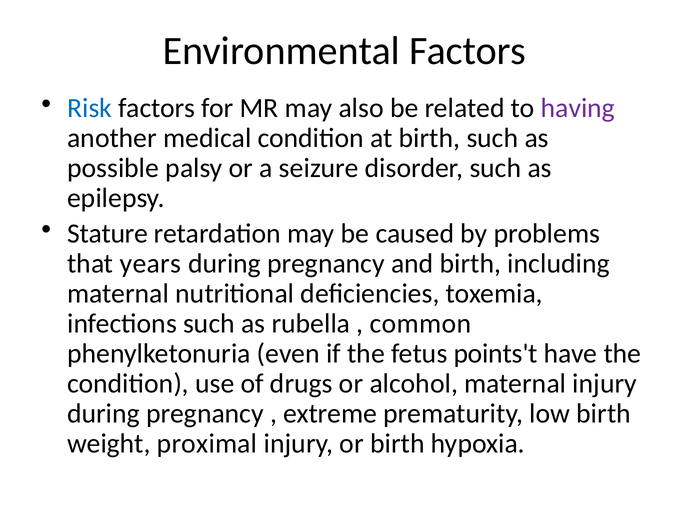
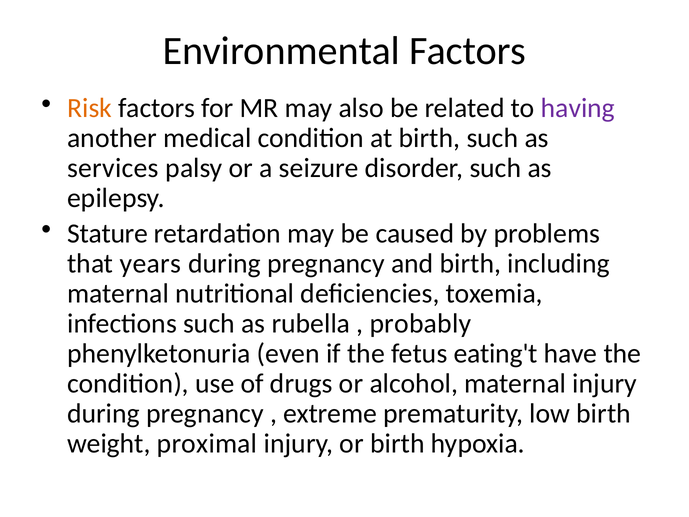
Risk colour: blue -> orange (90, 108)
possible: possible -> services (113, 168)
common: common -> probably (421, 323)
points't: points't -> eating't (496, 353)
